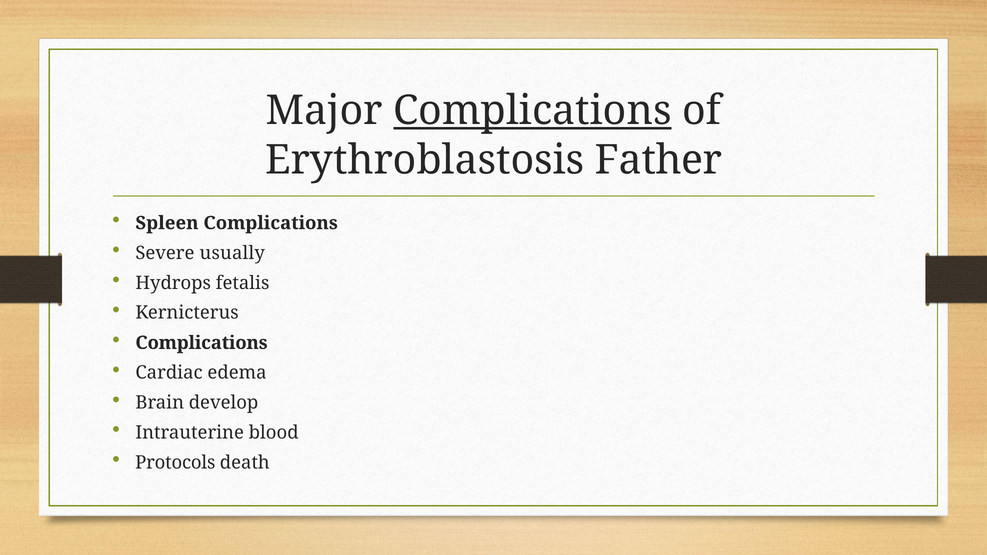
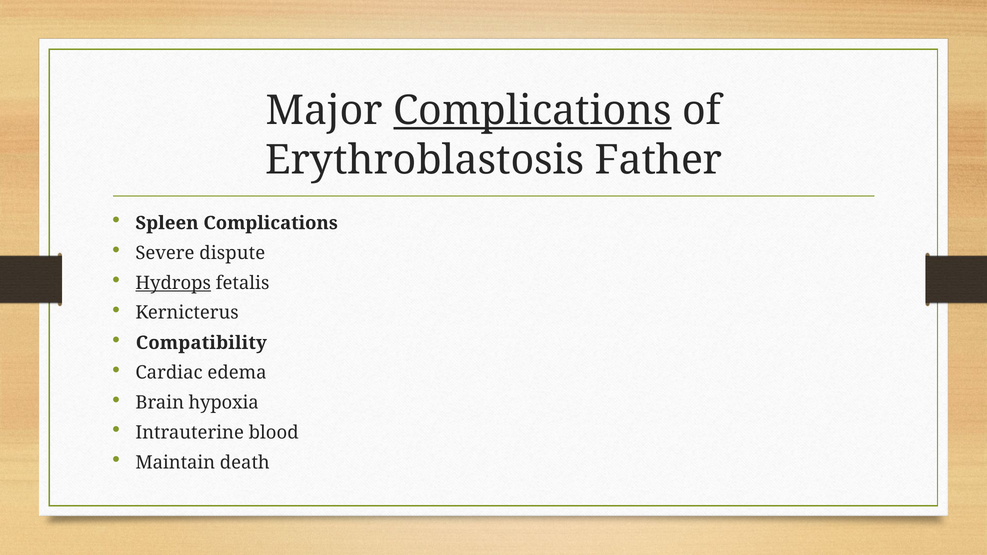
usually: usually -> dispute (232, 253)
Hydrops underline: none -> present (173, 283)
Complications: Complications -> Compatibility (201, 343)
develop: develop -> hypoxia (224, 403)
Protocols: Protocols -> Maintain (175, 463)
